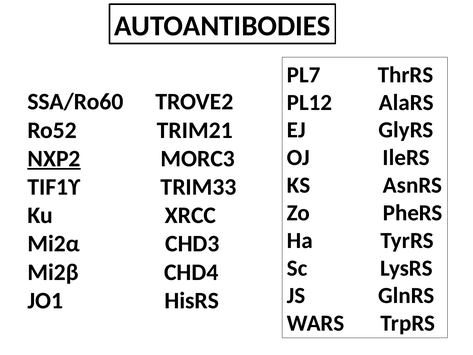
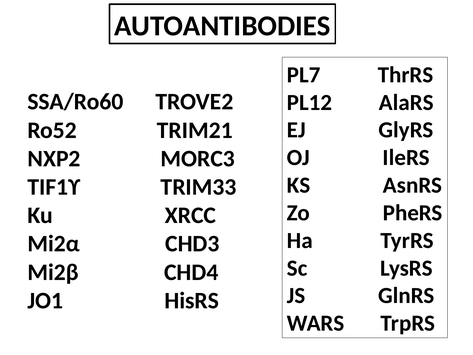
NXP2 underline: present -> none (54, 159)
